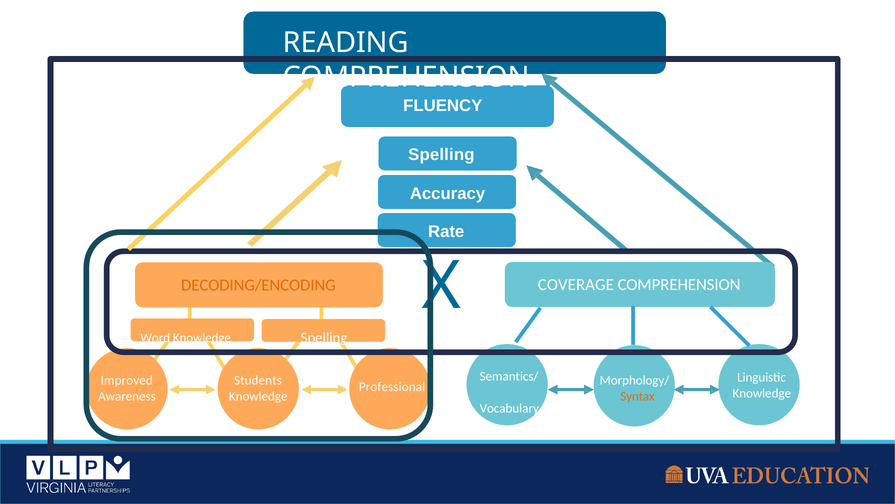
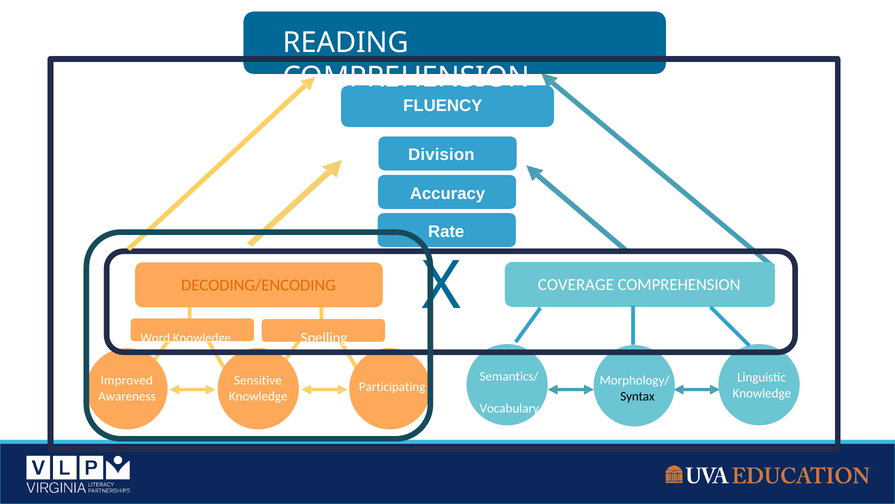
Spelling: Spelling -> Division (441, 155)
Students: Students -> Sensitive (258, 380)
Professional: Professional -> Participating (392, 387)
Syntax colour: orange -> black (637, 396)
